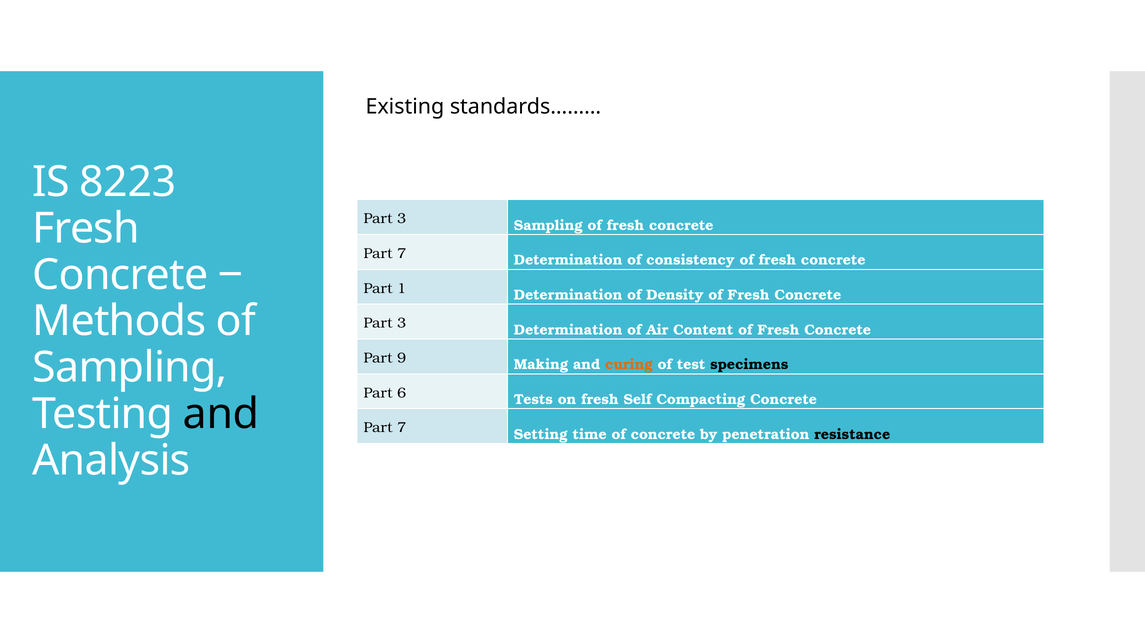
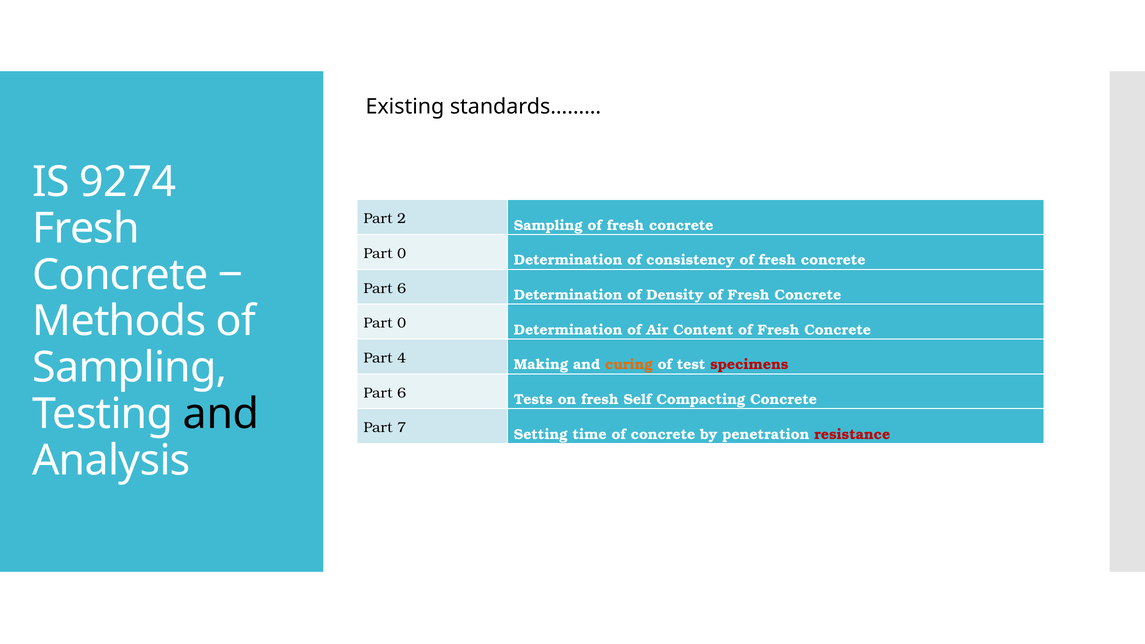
8223: 8223 -> 9274 (128, 182)
3: 3 -> 2 (402, 219)
7: 7 -> 0 (402, 254)
1: 1 -> 6 (402, 288)
3: 3 -> 0 (402, 323)
9: 9 -> 4 (402, 358)
specimens colour: black -> red (749, 365)
resistance colour: black -> red (852, 434)
